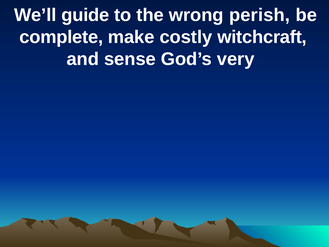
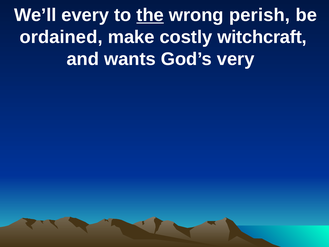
guide: guide -> every (85, 15)
the underline: none -> present (150, 15)
complete: complete -> ordained (61, 37)
sense: sense -> wants (130, 59)
